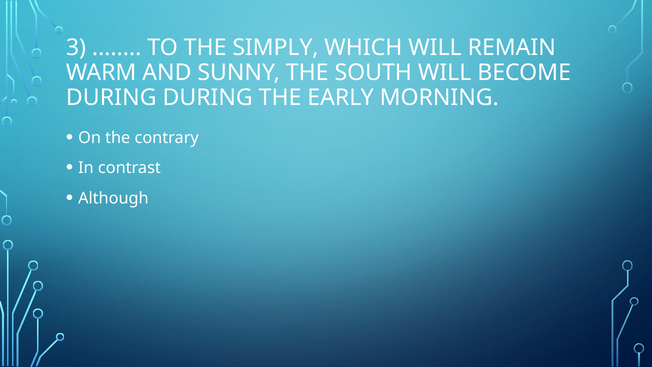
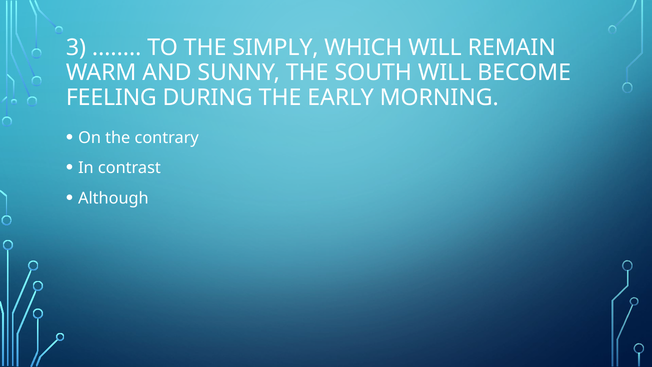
DURING: DURING -> FEELING (111, 98)
